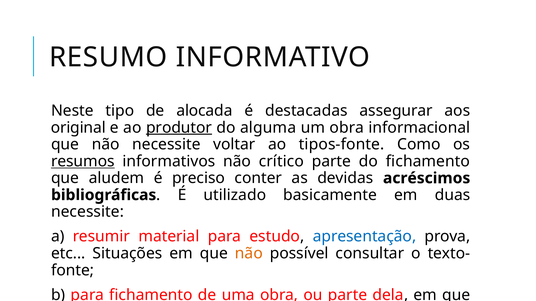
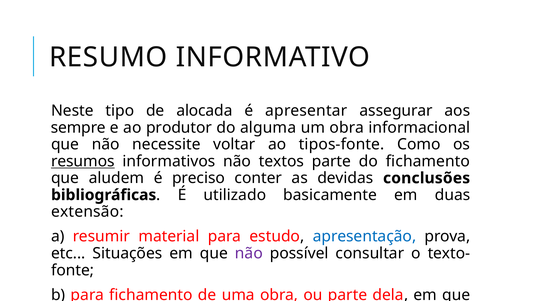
destacadas: destacadas -> apresentar (306, 111)
original: original -> sempre (78, 128)
produtor underline: present -> none (179, 128)
crítico: crítico -> textos (281, 162)
acréscimos: acréscimos -> conclusões (427, 178)
necessite: necessite -> extensão (87, 212)
não colour: orange -> purple (249, 254)
